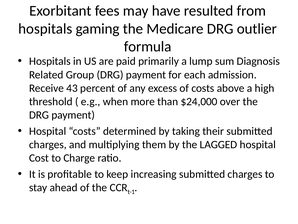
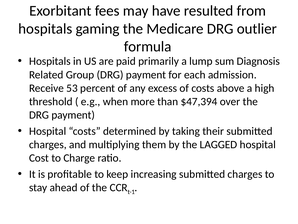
43: 43 -> 53 (72, 88)
$24,000: $24,000 -> $47,394 (199, 101)
